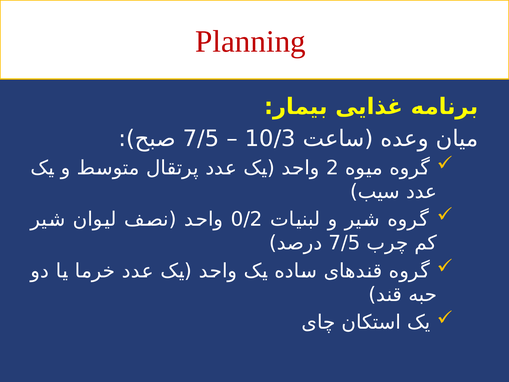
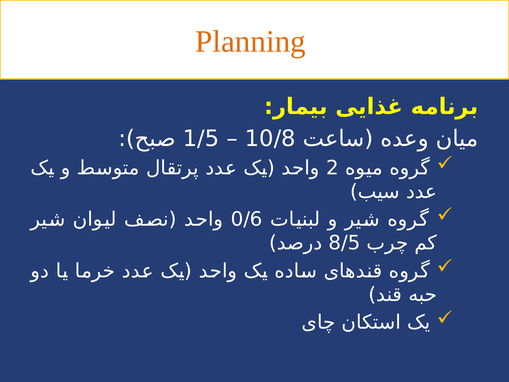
Planning colour: red -> orange (251, 42)
7/5: 7/5 -> 1/5 (201, 138)
10/3: 10/3 -> 10/8 (270, 138)
0/2: 0/2 -> 0/6 (247, 219)
7/5: 7/5 -> 8/5 (344, 243)
